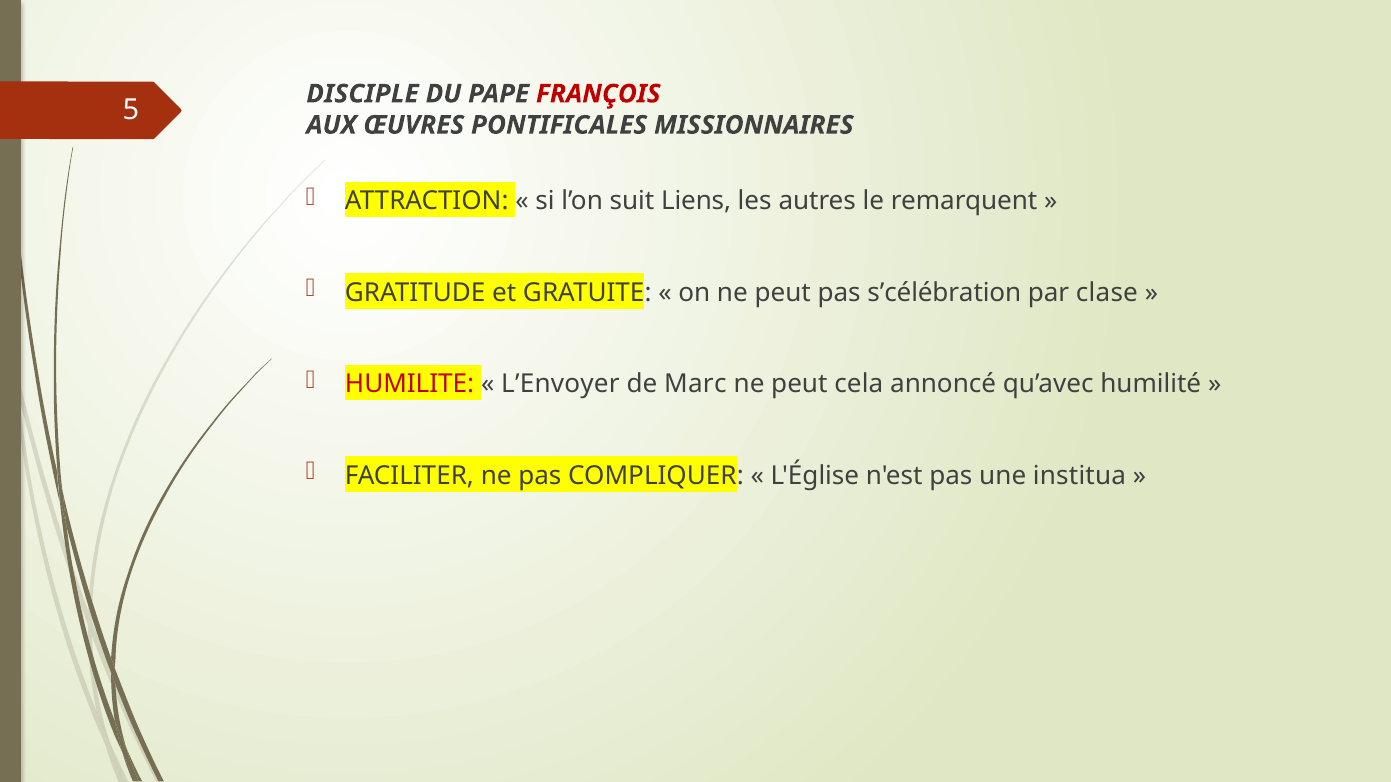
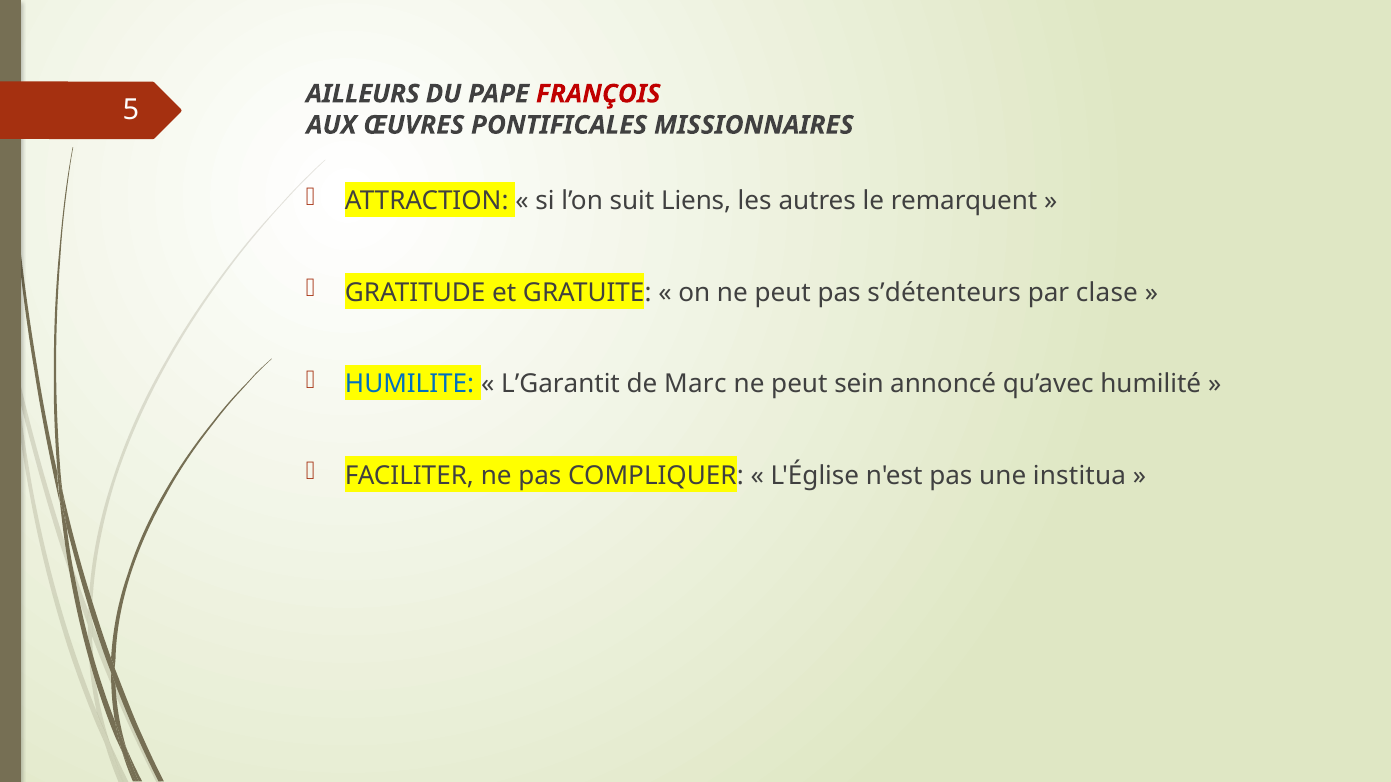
DISCIPLE: DISCIPLE -> AILLEURS (363, 94)
s’célébration: s’célébration -> s’détenteurs (944, 293)
HUMILITE colour: red -> blue (410, 384)
L’Envoyer: L’Envoyer -> L’Garantit (561, 384)
cela: cela -> sein (859, 384)
